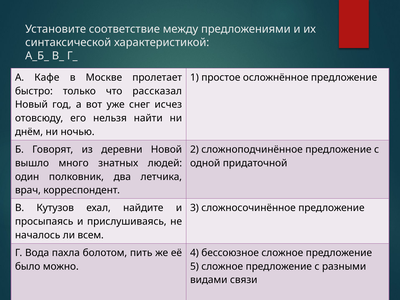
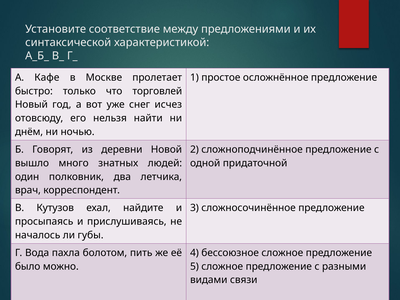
рассказал: рассказал -> торговлей (157, 91)
всем: всем -> губы (91, 235)
